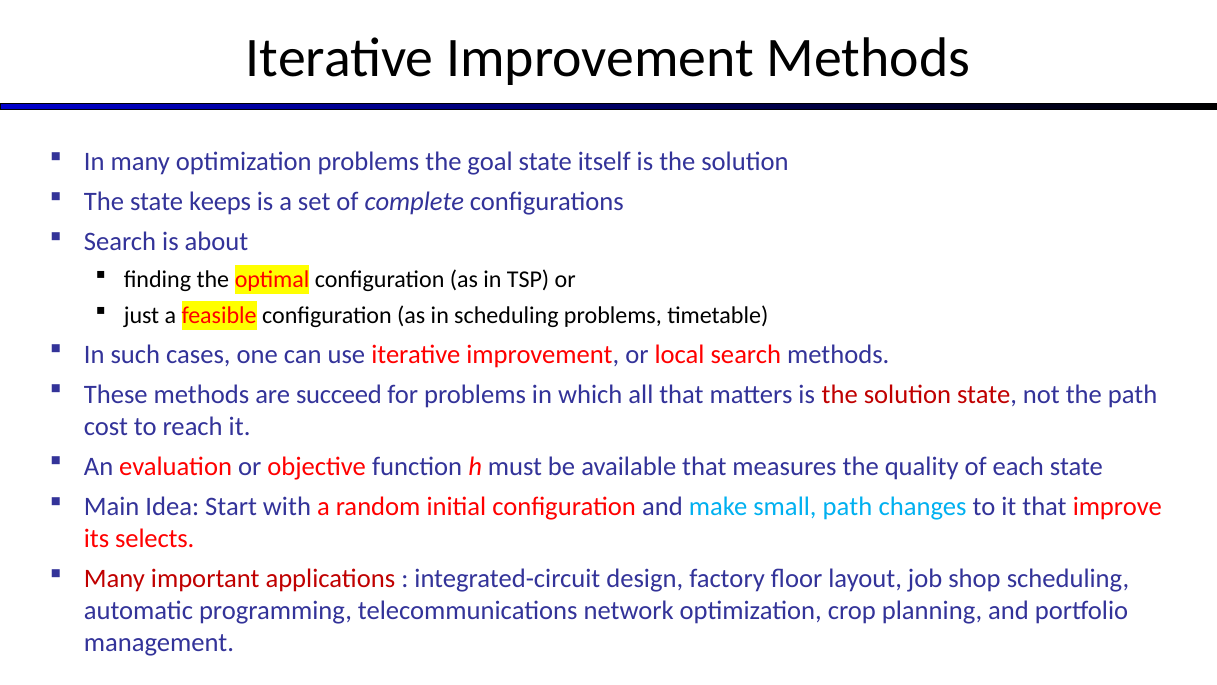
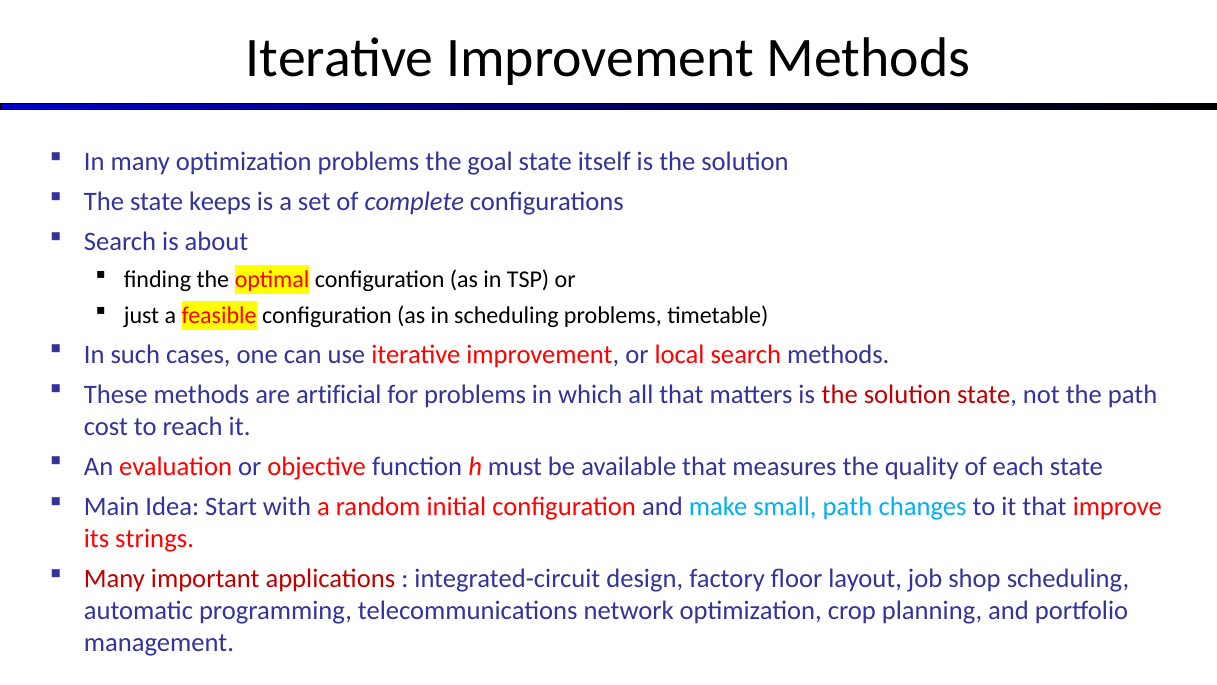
succeed: succeed -> artificial (339, 394)
selects: selects -> strings (155, 538)
